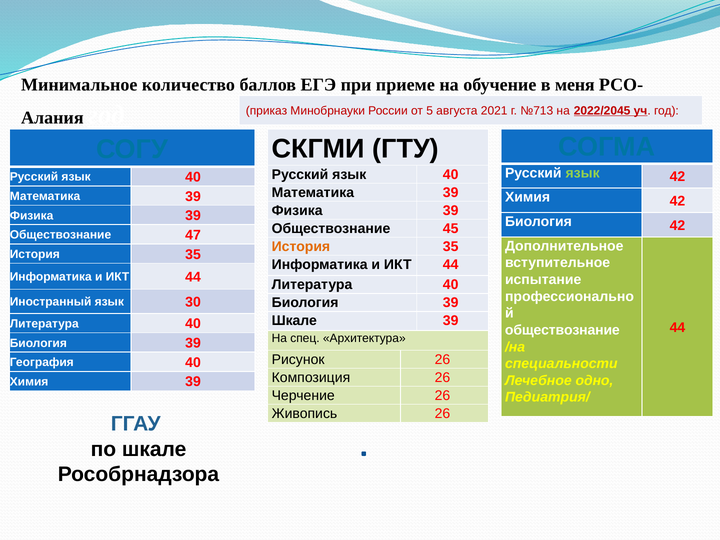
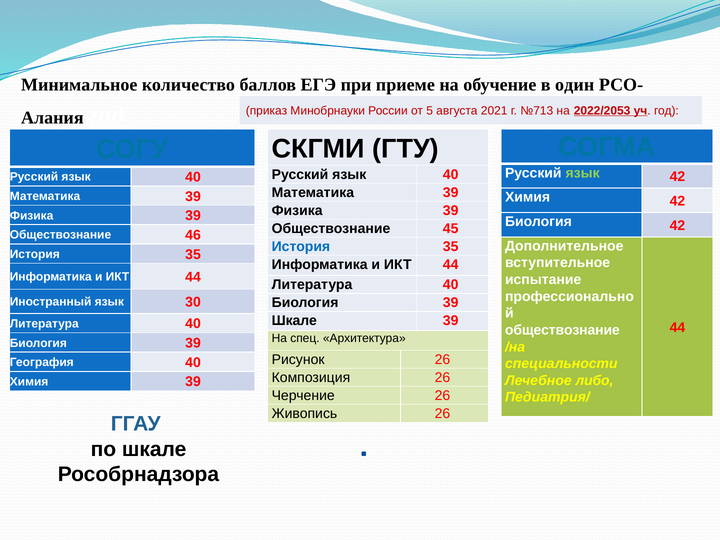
меня: меня -> один (575, 85)
2022/2045: 2022/2045 -> 2022/2053 (602, 111)
47: 47 -> 46 (193, 235)
История colour: orange -> blue (301, 246)
одно: одно -> либо (594, 381)
